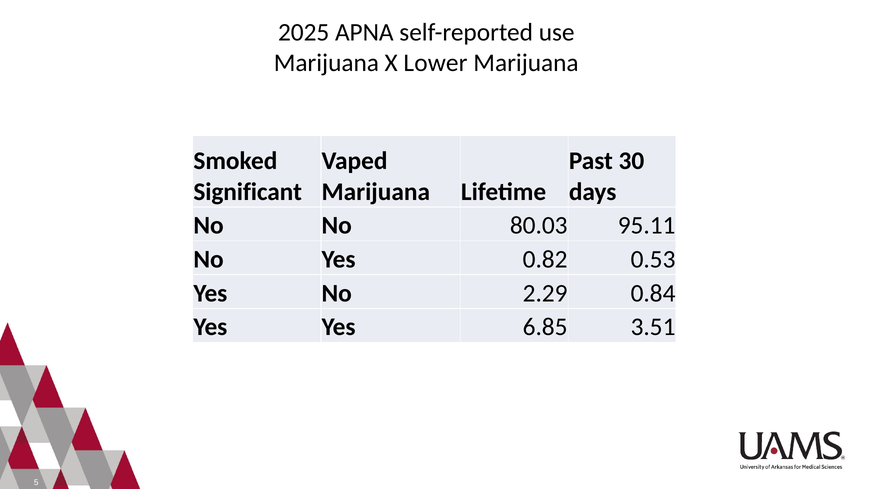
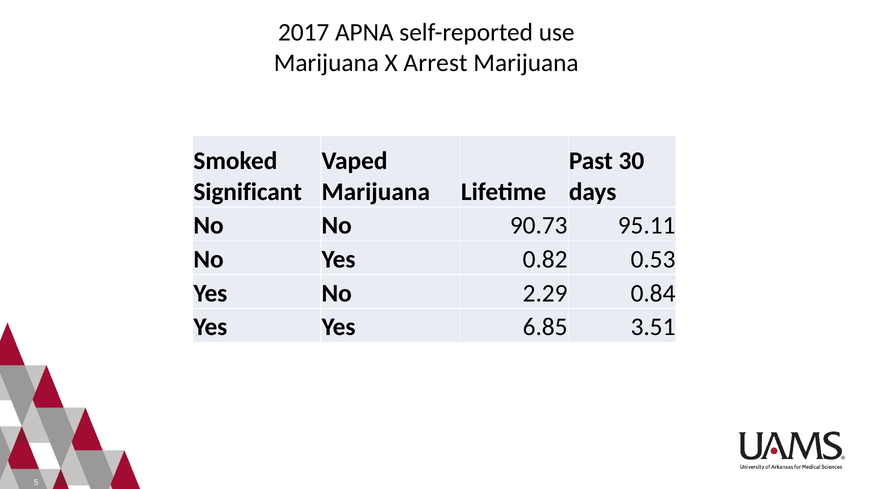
2025: 2025 -> 2017 (304, 32)
Lower: Lower -> Arrest (436, 63)
80.03: 80.03 -> 90.73 (539, 225)
